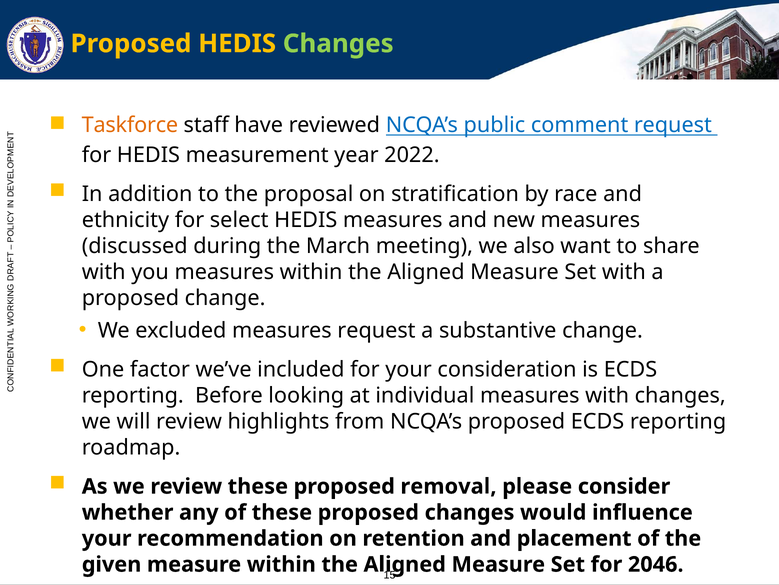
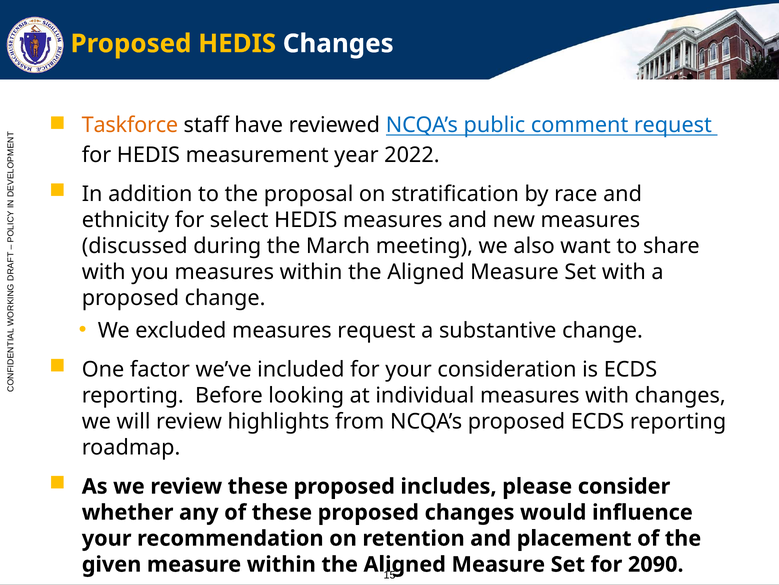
Changes colour: light green -> white (338, 44)
removal: removal -> includes (449, 486)
2046: 2046 -> 2090 (656, 564)
